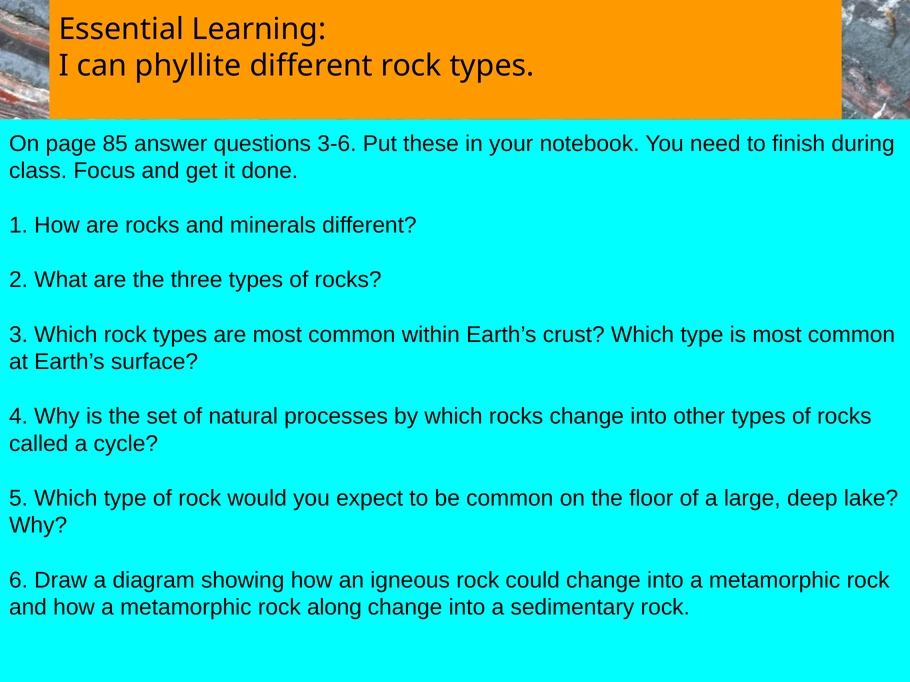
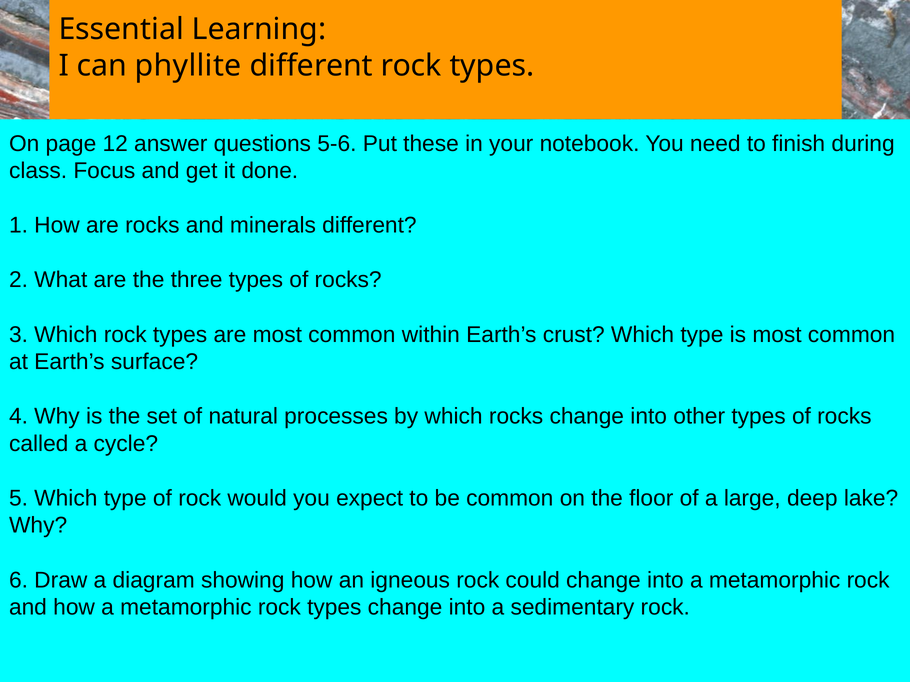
85: 85 -> 12 (115, 144)
3-6: 3-6 -> 5-6 (337, 144)
metamorphic rock along: along -> types (334, 608)
